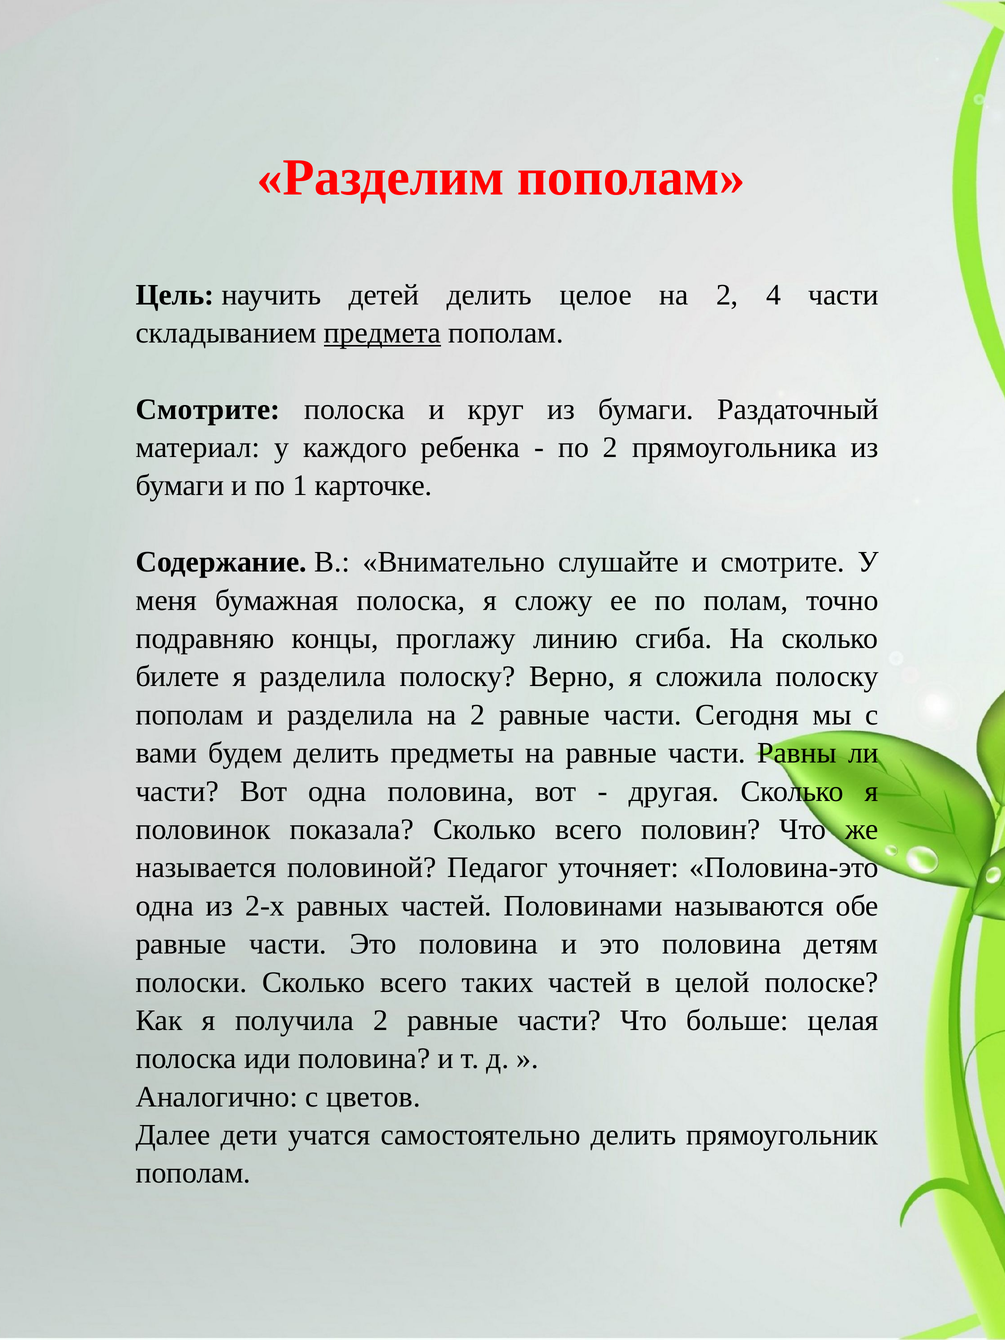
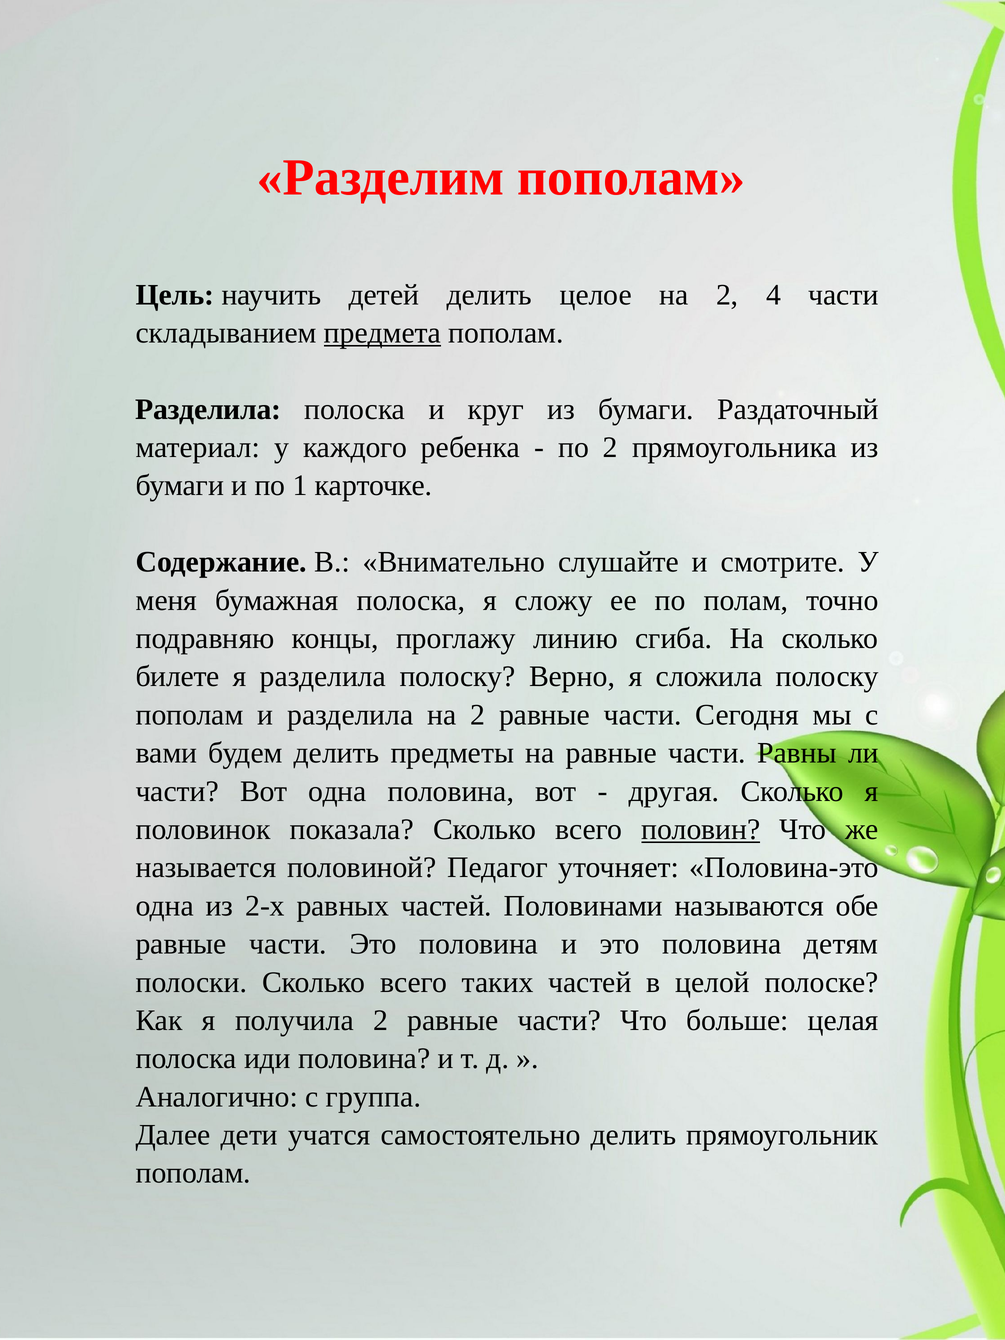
Смотрите: Смотрите -> Разделила (208, 409)
половин underline: none -> present (701, 829)
цветов: цветов -> группа (374, 1097)
